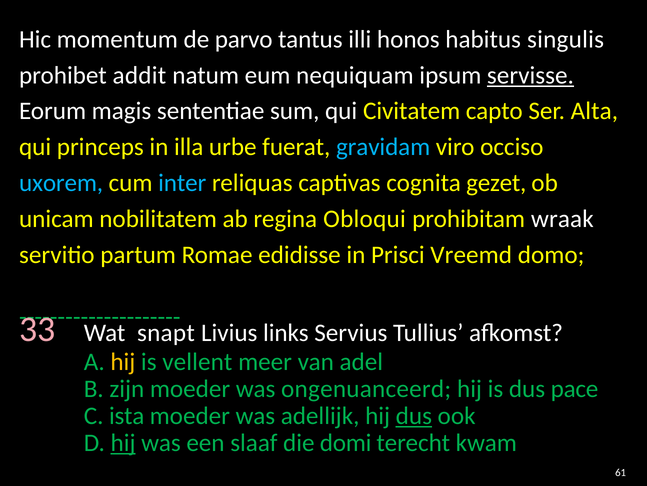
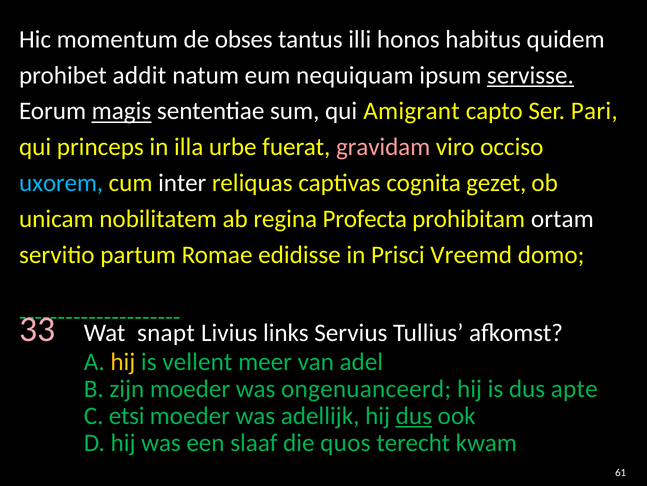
parvo: parvo -> obses (244, 39)
singulis: singulis -> quidem (566, 39)
magis underline: none -> present (122, 111)
Civitatem: Civitatem -> Amigrant (411, 111)
Alta: Alta -> Pari (594, 111)
gravidam colour: light blue -> pink (383, 147)
inter colour: light blue -> white (182, 183)
Obloqui: Obloqui -> Profecta (365, 219)
wraak: wraak -> ortam (562, 219)
pace: pace -> apte (574, 389)
ista: ista -> etsi (127, 416)
hij underline: present -> none (123, 442)
domi: domi -> quos (345, 442)
